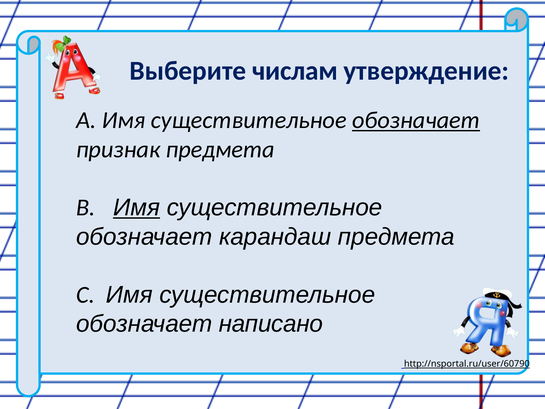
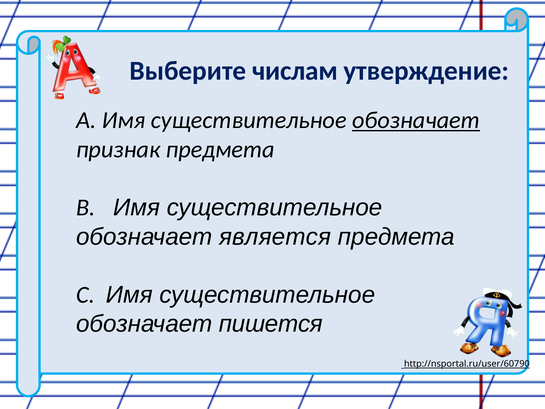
Имя underline: present -> none (137, 207)
карандаш: карандаш -> является (275, 237)
написано: написано -> пишется (271, 324)
